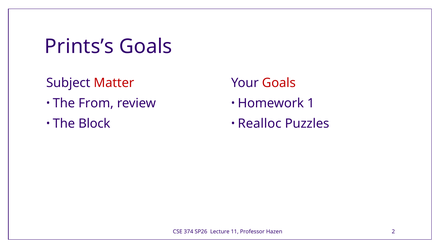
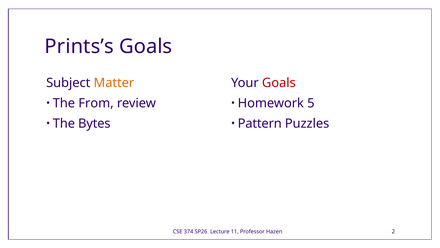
Matter colour: red -> orange (114, 83)
1: 1 -> 5 (311, 103)
Block: Block -> Bytes (94, 123)
Realloc: Realloc -> Pattern (260, 123)
